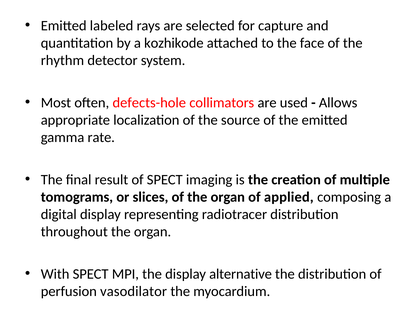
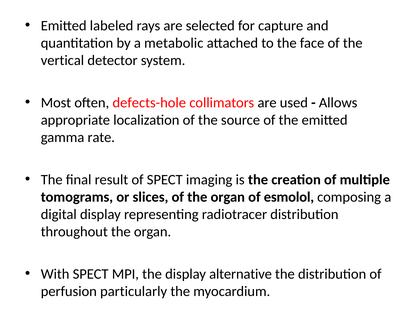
kozhikode: kozhikode -> metabolic (174, 43)
rhythm: rhythm -> vertical (62, 61)
applied: applied -> esmolol (289, 197)
vasodilator: vasodilator -> particularly (134, 292)
